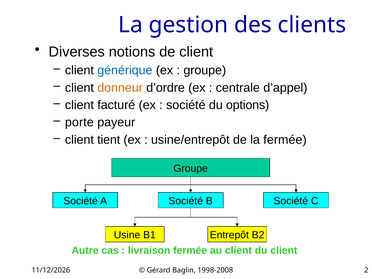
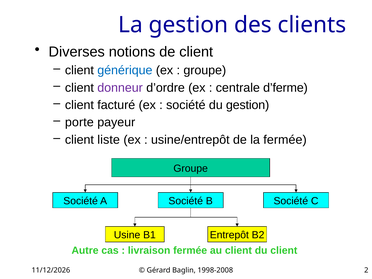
donneur colour: orange -> purple (120, 88)
d’appel: d’appel -> d’ferme (285, 88)
du options: options -> gestion (248, 105)
tient: tient -> liste (109, 140)
